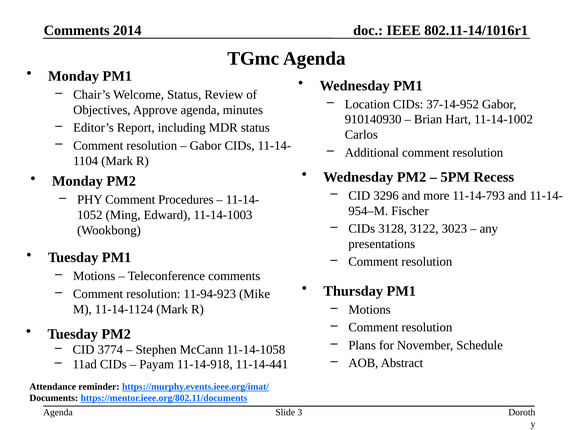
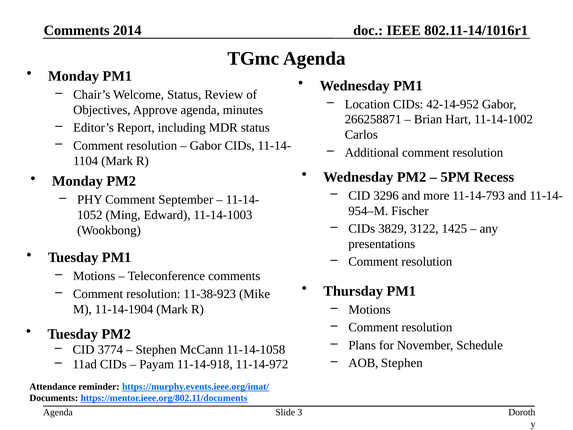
37-14-952: 37-14-952 -> 42-14-952 (453, 104)
910140930: 910140930 -> 266258871 (373, 119)
Procedures: Procedures -> September (186, 200)
3128: 3128 -> 3829 (393, 229)
3023: 3023 -> 1425 (454, 229)
11-94-923: 11-94-923 -> 11-38-923 (210, 294)
11-14-1124: 11-14-1124 -> 11-14-1904 (124, 309)
AOB Abstract: Abstract -> Stephen (402, 363)
11-14-441: 11-14-441 -> 11-14-972 (262, 364)
